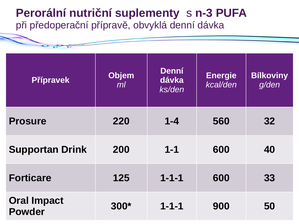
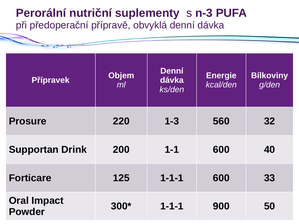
1-4: 1-4 -> 1-3 (172, 121)
